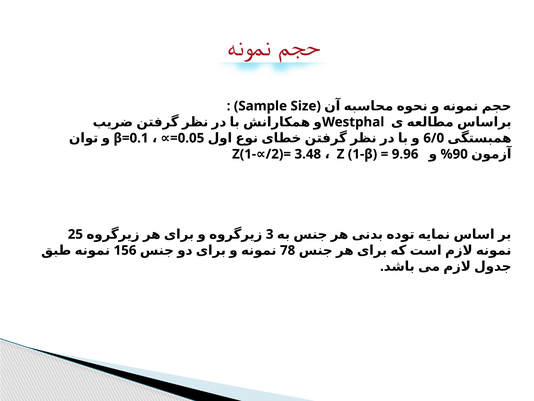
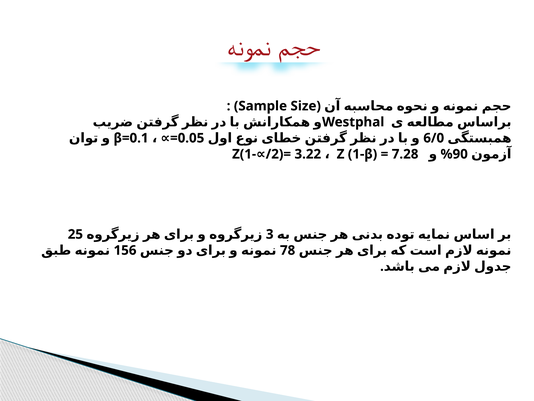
9.96: 9.96 -> 7.28 (405, 154)
3.48: 3.48 -> 3.22 (308, 154)
